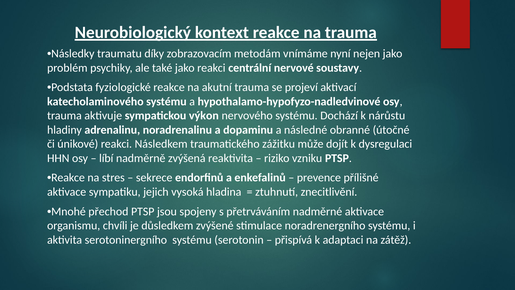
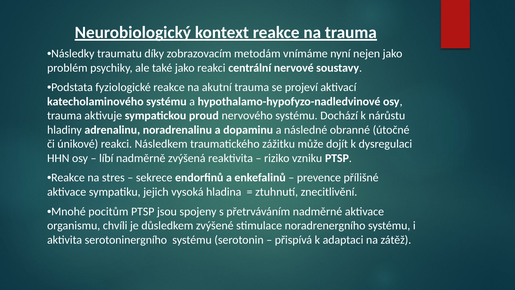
výkon: výkon -> proud (204, 116)
přechod: přechod -> pocitům (108, 211)
